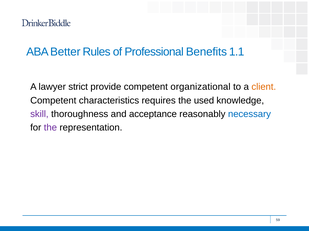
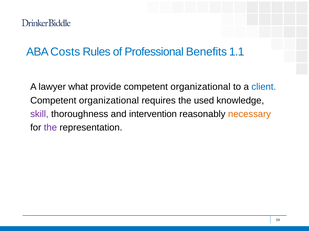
Better: Better -> Costs (65, 52)
strict: strict -> what (78, 87)
client colour: orange -> blue (264, 87)
characteristics: characteristics -> organizational (109, 101)
acceptance: acceptance -> intervention (153, 114)
necessary colour: blue -> orange (249, 114)
